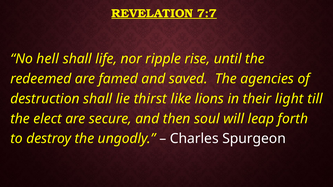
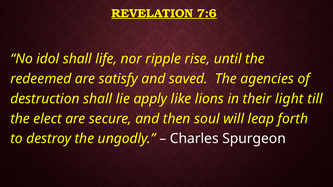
7:7: 7:7 -> 7:6 (207, 13)
hell: hell -> idol (48, 59)
famed: famed -> satisfy (118, 79)
thirst: thirst -> apply (150, 99)
